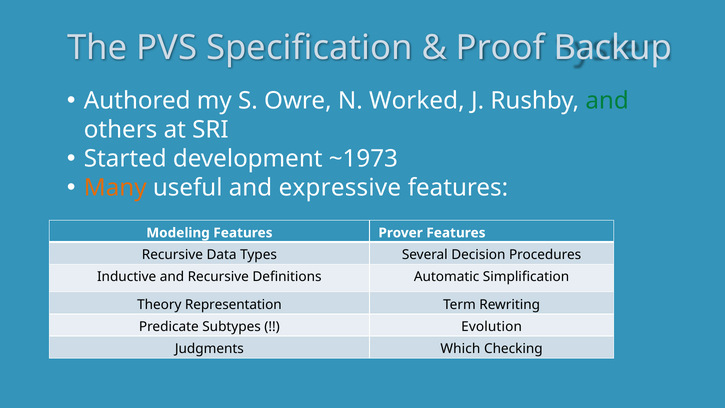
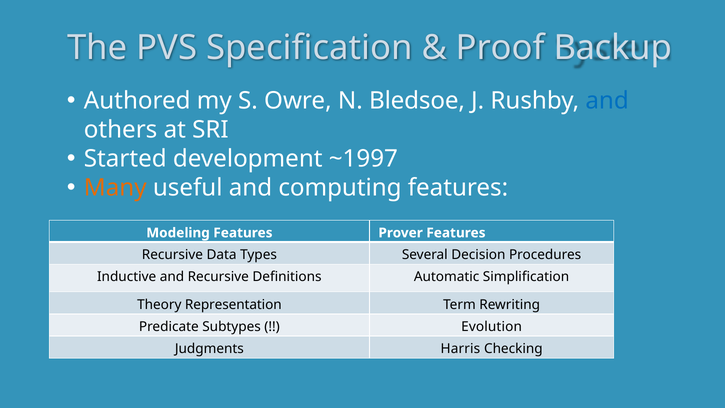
Worked: Worked -> Bledsoe (417, 101)
and colour: green -> blue (607, 101)
~1973: ~1973 -> ~1997 (363, 159)
expressive: expressive -> computing (340, 188)
Which: Which -> Harris (460, 349)
